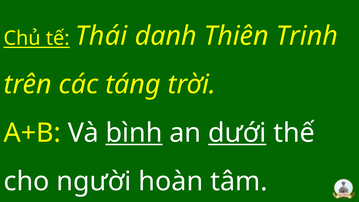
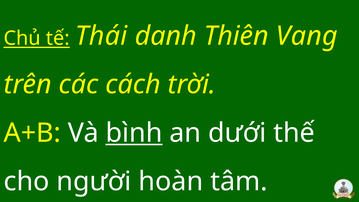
Trinh: Trinh -> Vang (307, 36)
táng: táng -> cách (133, 84)
dưới underline: present -> none (237, 133)
